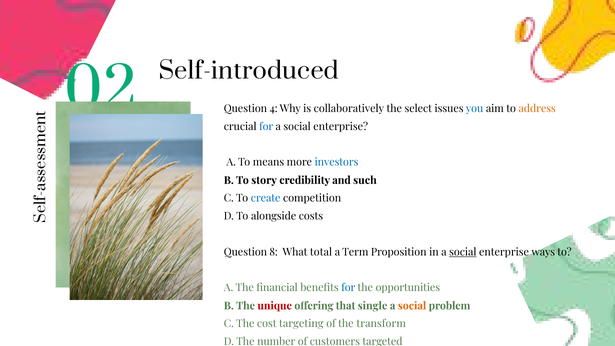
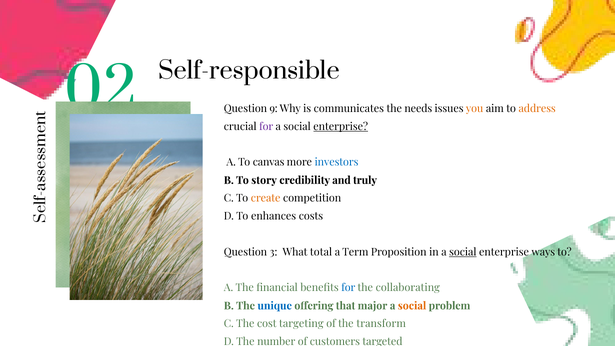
Self-introduced: Self-introduced -> Self-responsible (249, 71)
4: 4 -> 9 (274, 109)
collaboratively: collaboratively -> communicates (349, 109)
select: select -> needs (418, 109)
you colour: blue -> orange (475, 109)
for colour: blue -> purple (266, 127)
enterprise underline: none -> present (341, 127)
means: means -> canvas (269, 162)
such: such -> truly (365, 180)
create colour: blue -> orange (266, 198)
alongside: alongside -> enhances (274, 216)
8: 8 -> 3 (274, 252)
opportunities: opportunities -> collaborating (408, 288)
unique colour: red -> blue (275, 306)
single: single -> major (372, 306)
